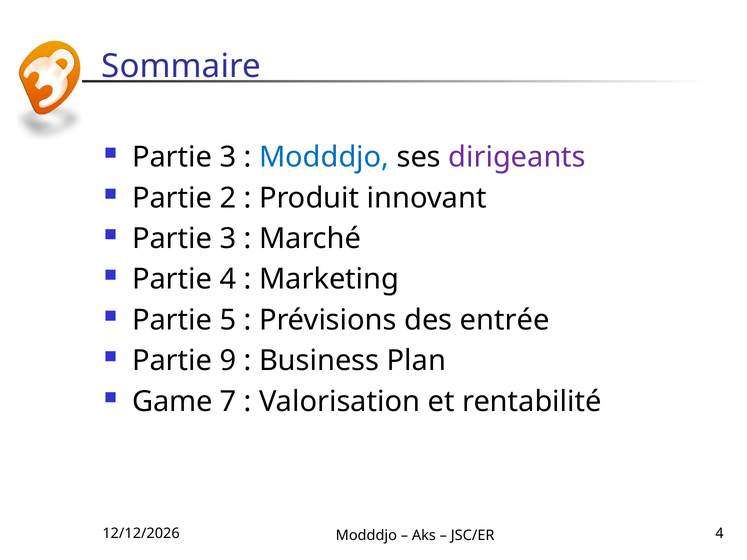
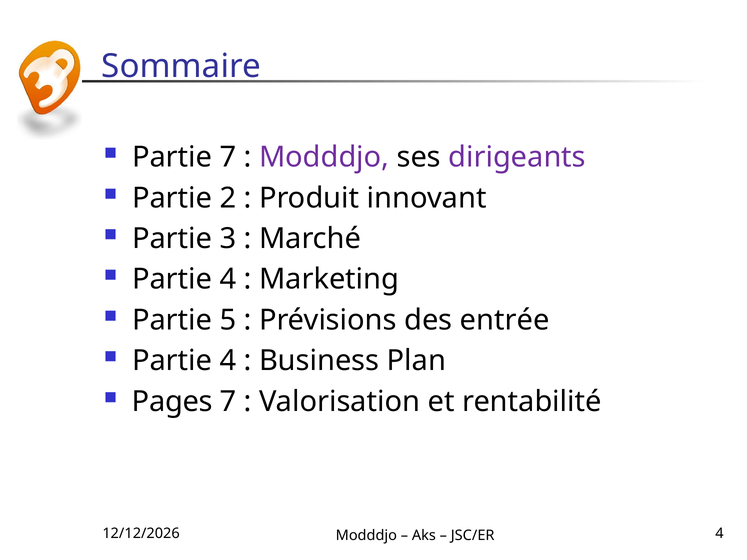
3: 3 -> 7 (228, 157)
Modddjo colour: blue -> purple (324, 157)
9: 9 -> 4 (228, 361)
Game: Game -> Pages (172, 402)
